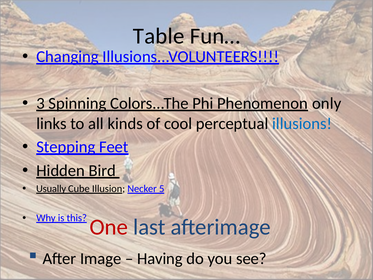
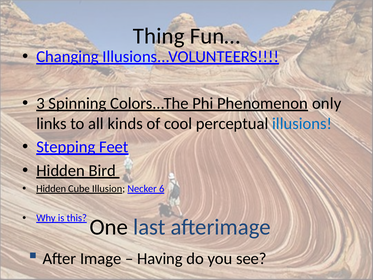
Table: Table -> Thing (159, 36)
Usually: Usually -> Hidden (51, 189)
5: 5 -> 6 (162, 189)
One colour: red -> black (109, 227)
